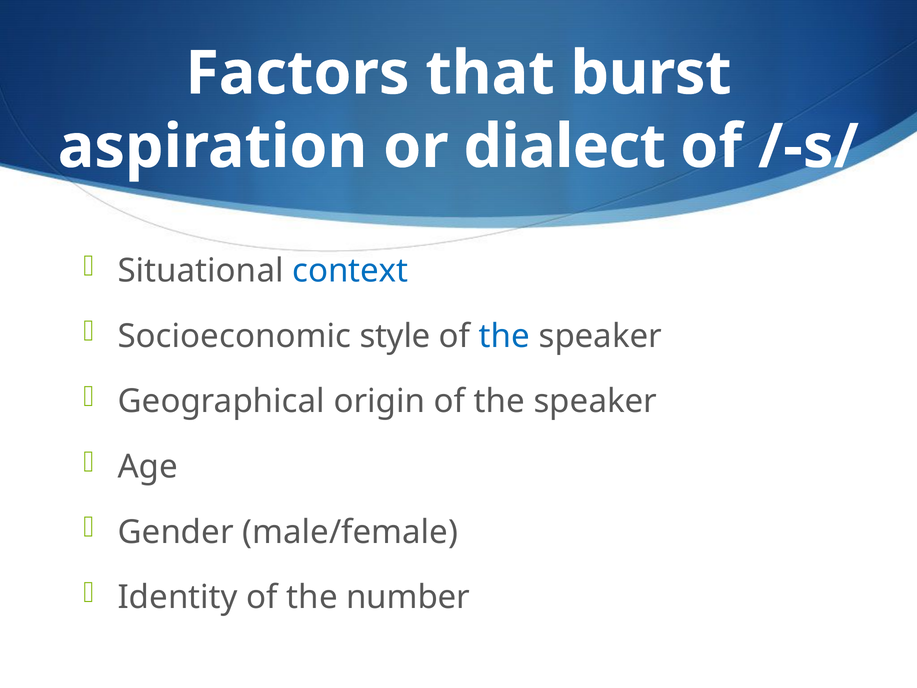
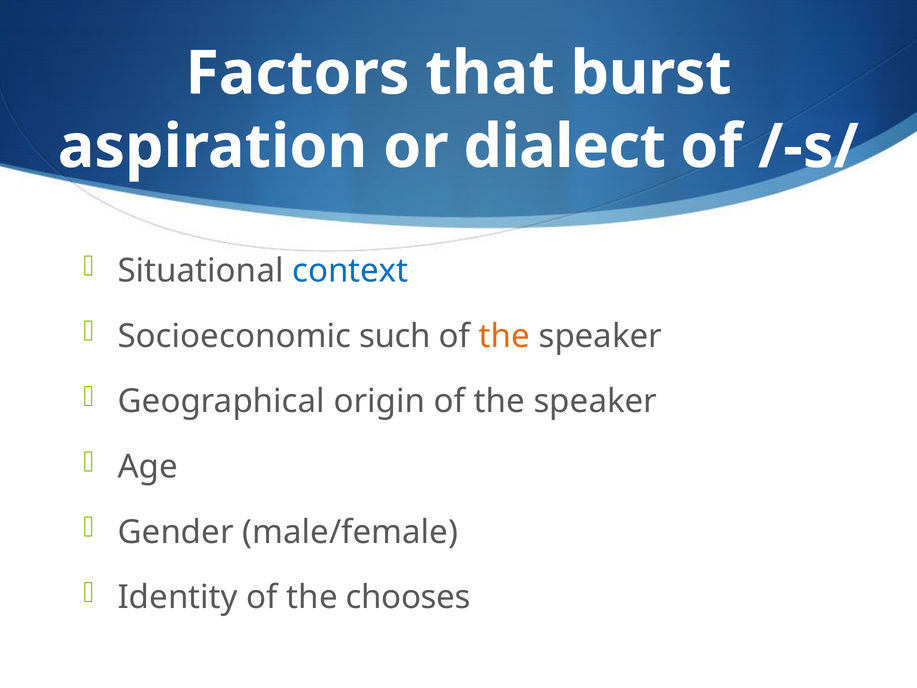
style: style -> such (395, 336)
the colour: blue -> orange (504, 336)
number: number -> chooses (408, 597)
